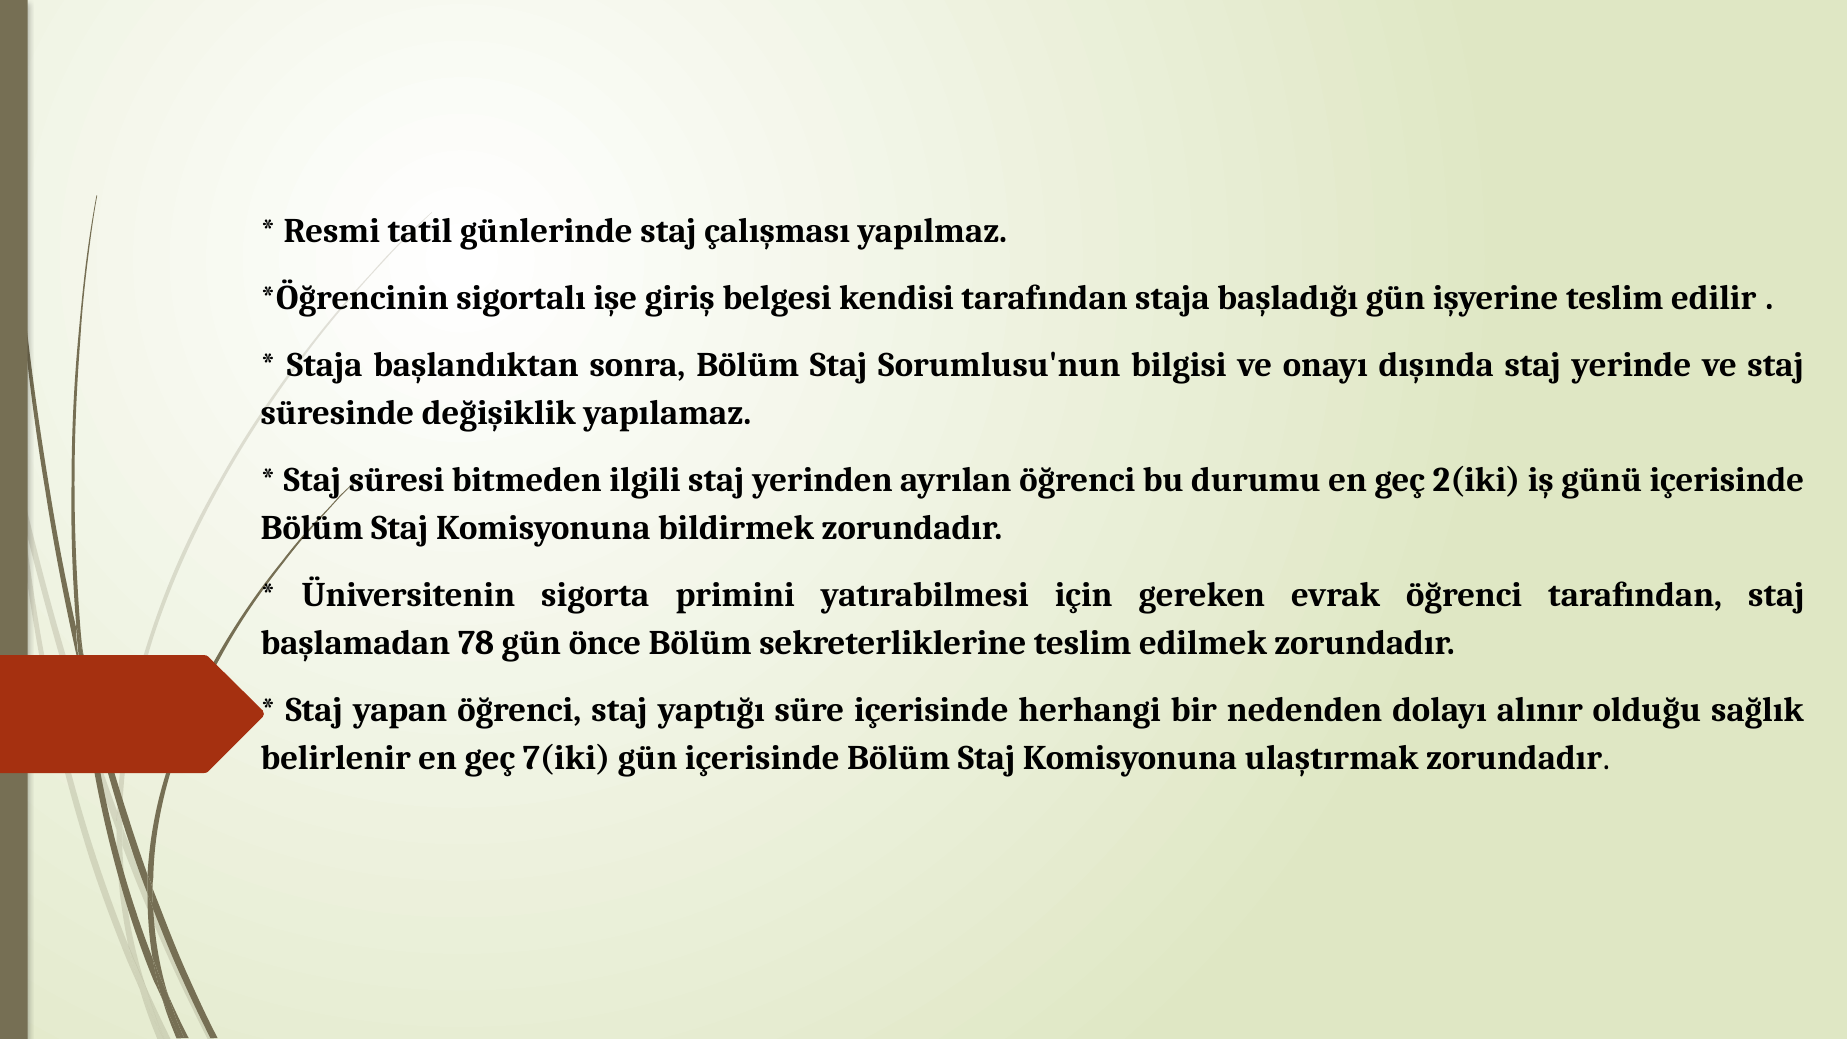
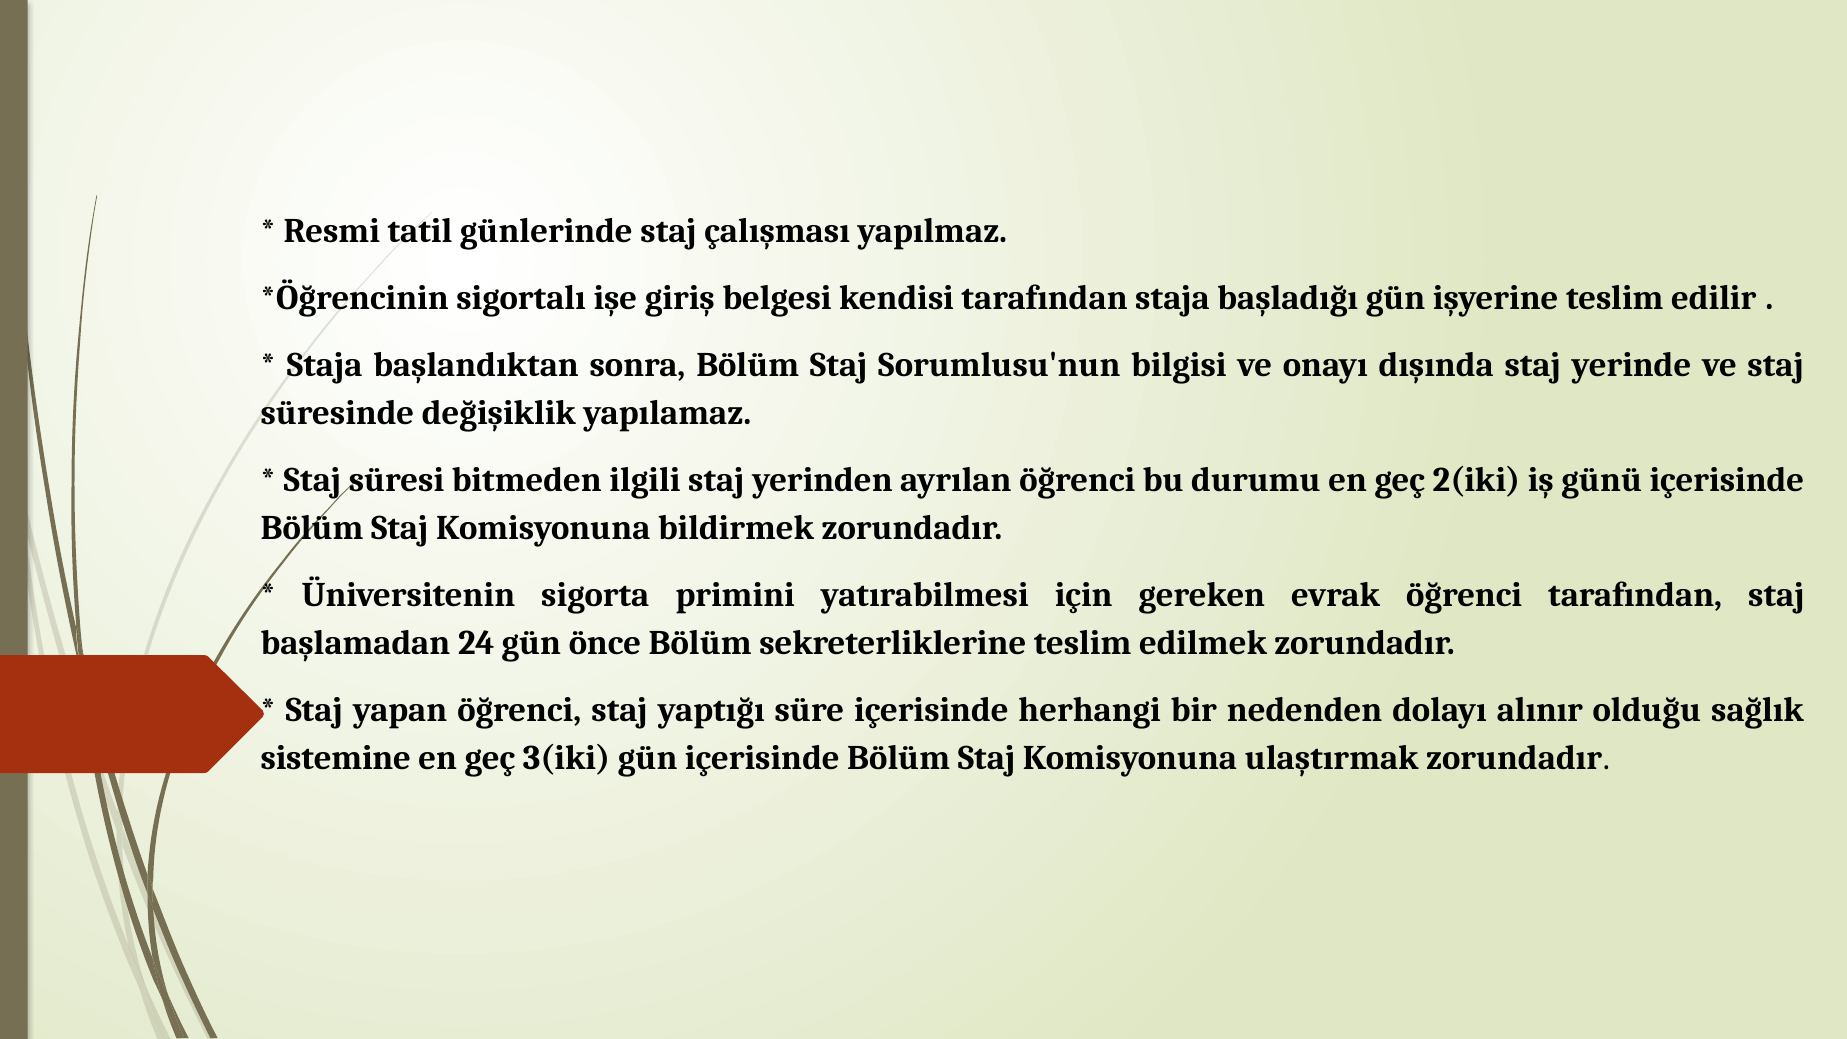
78: 78 -> 24 (476, 643)
belirlenir: belirlenir -> sistemine (336, 758)
7(iki: 7(iki -> 3(iki (567, 758)
